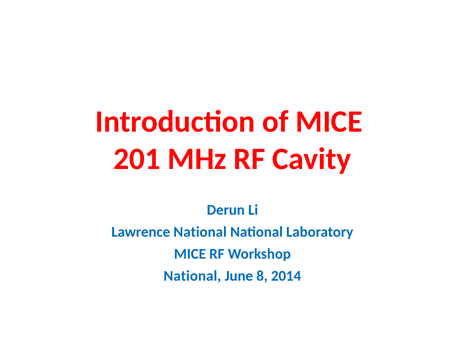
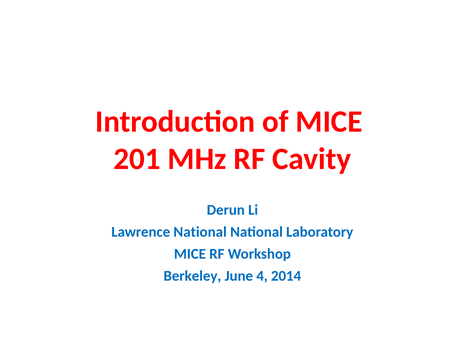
National: National -> Berkeley (192, 276)
8: 8 -> 4 (262, 276)
